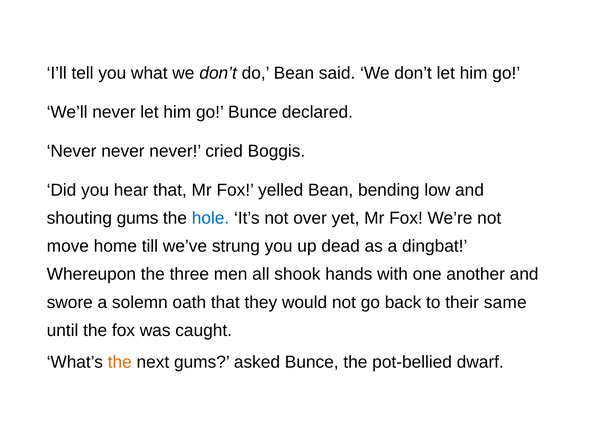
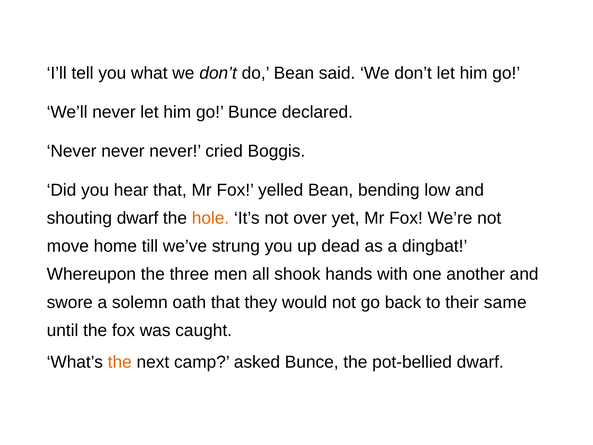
shouting gums: gums -> dwarf (138, 218)
hole colour: blue -> orange (210, 218)
next gums: gums -> camp (202, 362)
